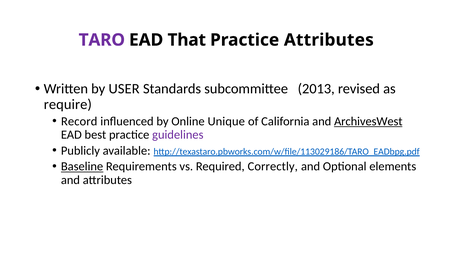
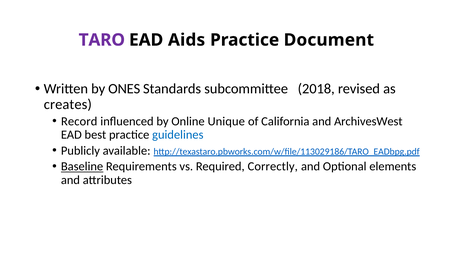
That: That -> Aids (187, 40)
Practice Attributes: Attributes -> Document (329, 40)
USER: USER -> ONES (124, 89)
2013: 2013 -> 2018 (316, 89)
require: require -> creates (68, 104)
ArchivesWest underline: present -> none (368, 121)
guidelines colour: purple -> blue (178, 135)
